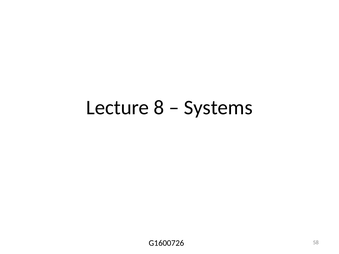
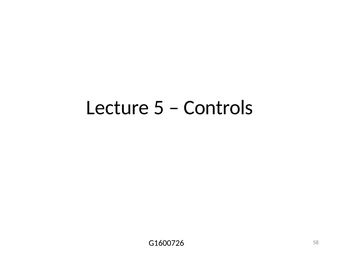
8: 8 -> 5 (159, 108)
Systems: Systems -> Controls (218, 108)
